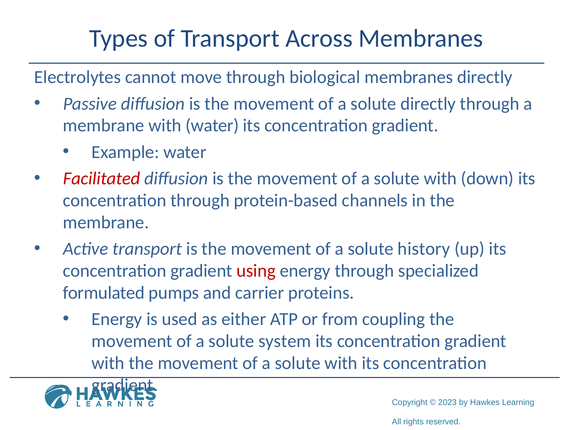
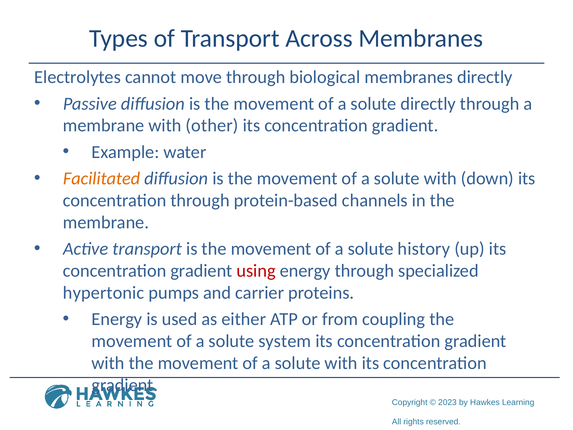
with water: water -> other (212, 126)
Facilitated colour: red -> orange (102, 178)
formulated: formulated -> hypertonic (104, 293)
